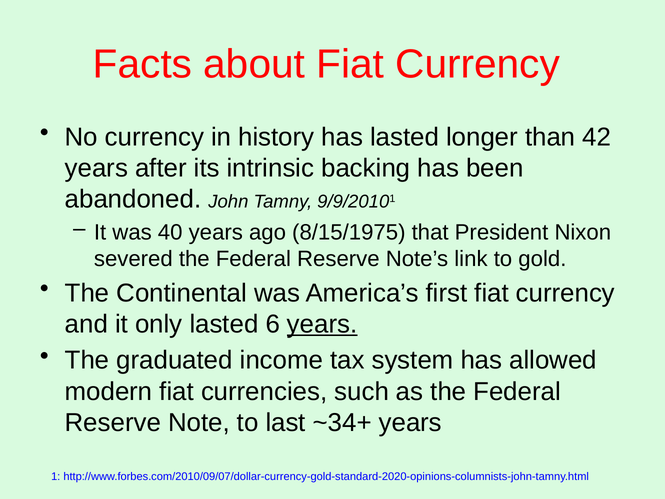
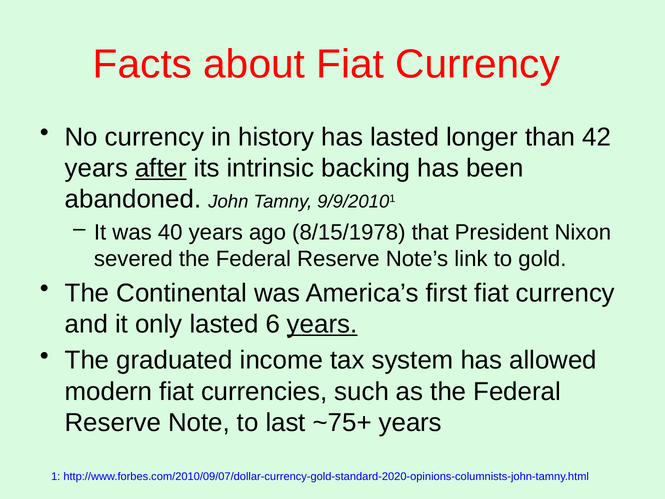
after underline: none -> present (161, 168)
8/15/1975: 8/15/1975 -> 8/15/1978 (349, 232)
~34+: ~34+ -> ~75+ (342, 422)
